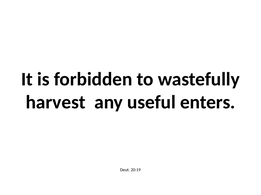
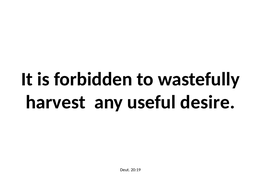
enters: enters -> desire (208, 103)
